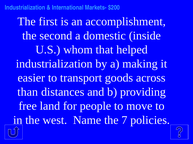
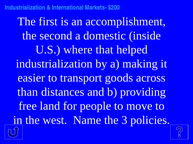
whom: whom -> where (78, 50)
7: 7 -> 3 (124, 121)
